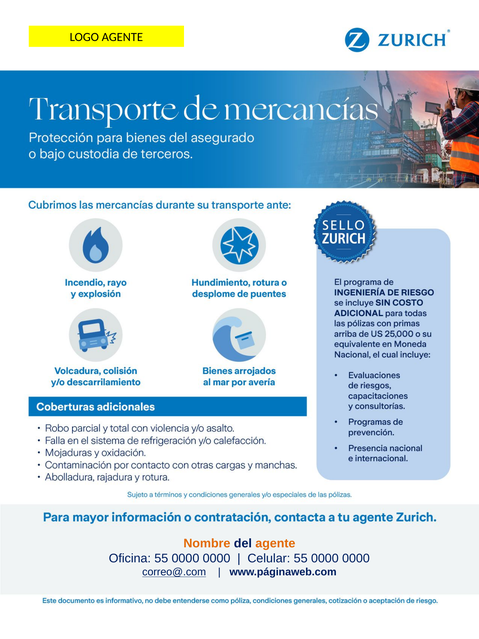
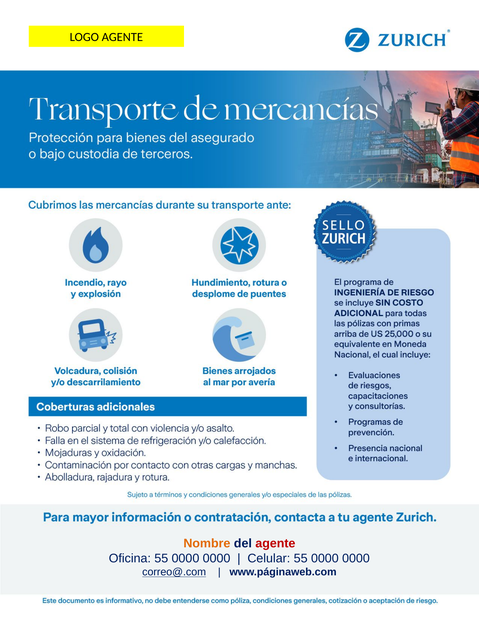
agente colour: orange -> red (275, 543)
